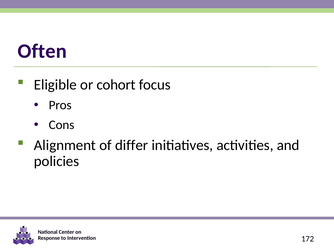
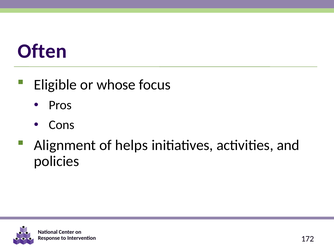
cohort: cohort -> whose (116, 85)
differ: differ -> helps (132, 146)
